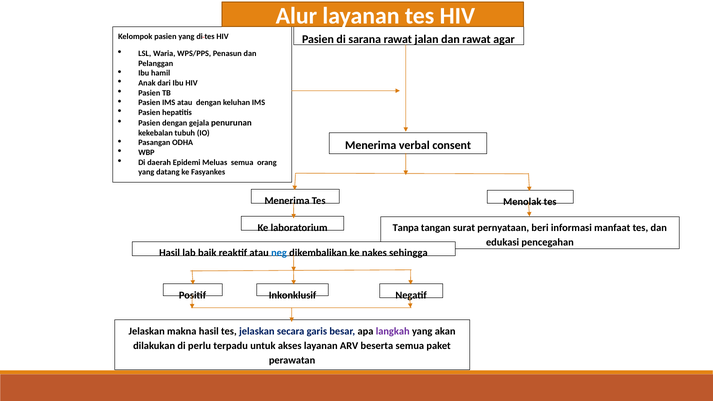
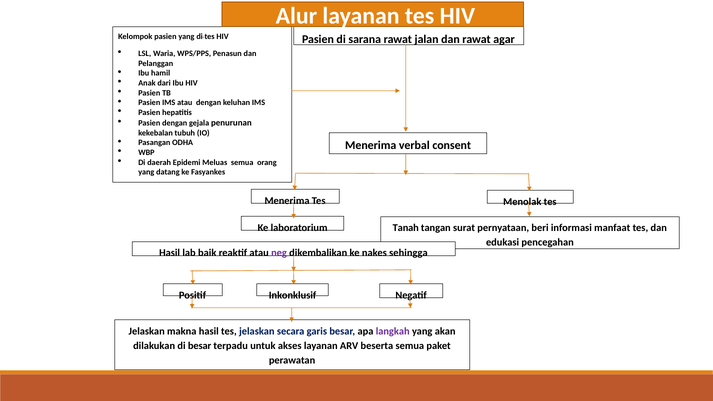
Tanpa: Tanpa -> Tanah (406, 228)
neg colour: blue -> purple (279, 253)
di perlu: perlu -> besar (200, 346)
